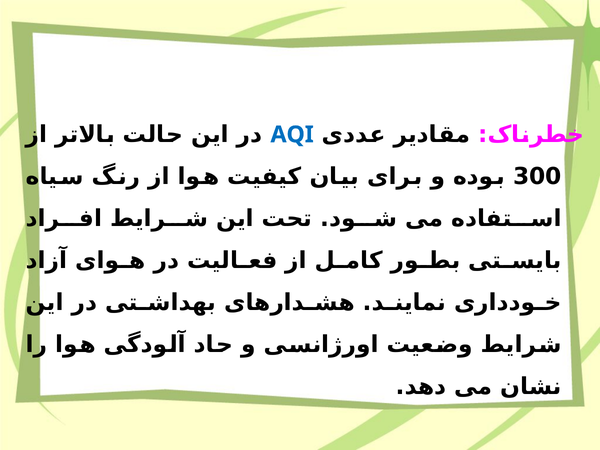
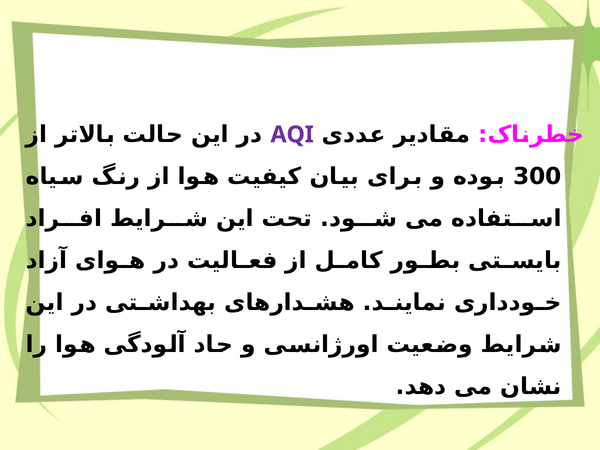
AQI colour: blue -> purple (292, 135)
